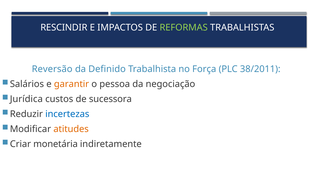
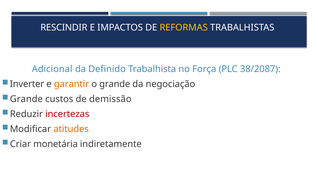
REFORMAS colour: light green -> yellow (184, 27)
Reversão: Reversão -> Adicional (52, 69)
38/2011: 38/2011 -> 38/2087 (260, 69)
Salários: Salários -> Inverter (27, 84)
o pessoa: pessoa -> grande (115, 84)
Jurídica: Jurídica -> Grande (26, 99)
sucessora: sucessora -> demissão (110, 99)
incertezas colour: blue -> red (67, 114)
